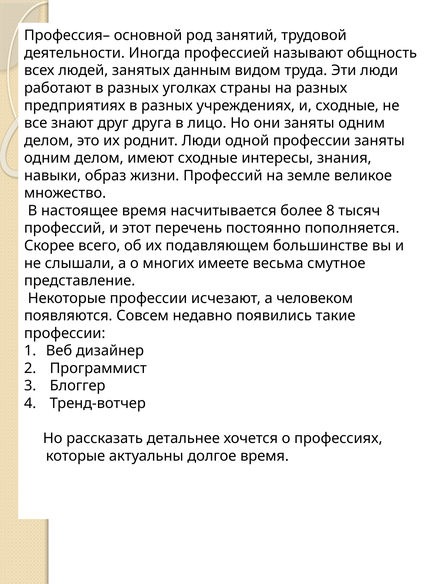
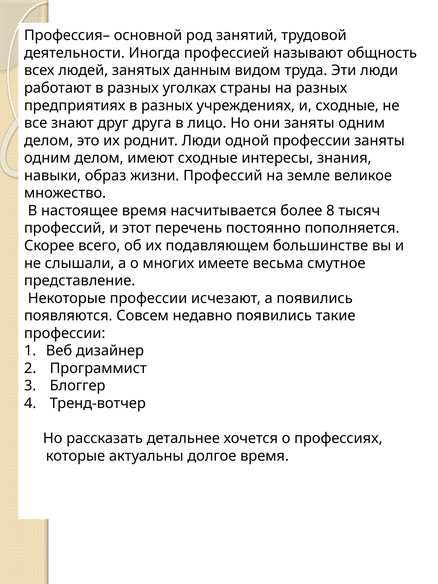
а человеком: человеком -> появились (315, 298)
